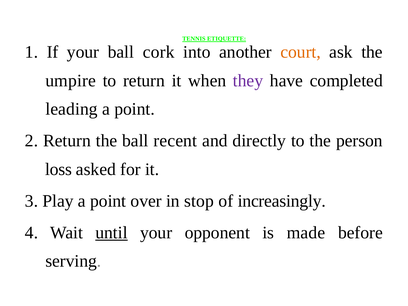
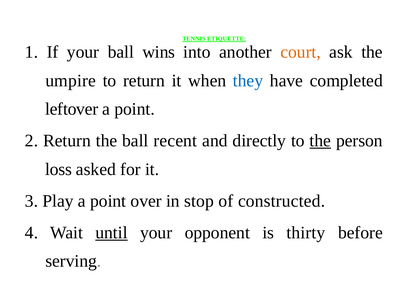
cork: cork -> wins (159, 52)
they colour: purple -> blue (248, 81)
leading: leading -> leftover (72, 109)
the underline: none -> present (320, 141)
increasingly: increasingly -> constructed (282, 201)
made: made -> thirty (306, 233)
